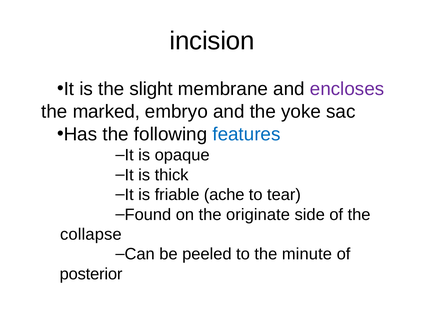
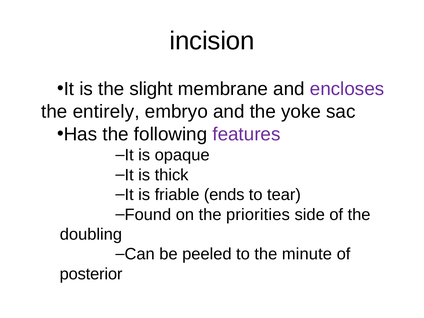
marked: marked -> entirely (106, 112)
features colour: blue -> purple (247, 134)
ache: ache -> ends (224, 195)
originate: originate -> priorities (258, 215)
collapse: collapse -> doubling (91, 234)
